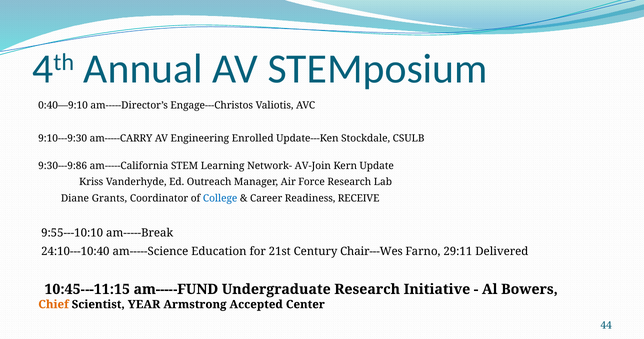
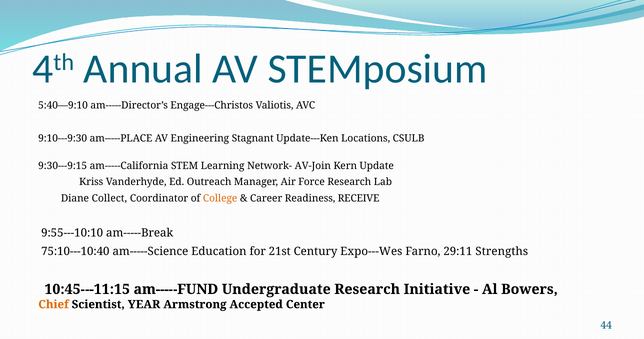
0:40—9:10: 0:40—9:10 -> 5:40—9:10 (63, 105)
am-----CARRY: am-----CARRY -> am-----PLACE (121, 138)
Enrolled: Enrolled -> Stagnant (253, 138)
Stockdale: Stockdale -> Locations (366, 138)
9:30---9:86: 9:30---9:86 -> 9:30---9:15 (63, 166)
Grants: Grants -> Collect (109, 199)
College colour: blue -> orange (220, 199)
24:10---10:40: 24:10---10:40 -> 75:10---10:40 (75, 251)
Chair---Wes: Chair---Wes -> Expo---Wes (371, 251)
Delivered: Delivered -> Strengths (502, 251)
